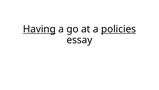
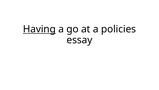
policies underline: present -> none (119, 29)
